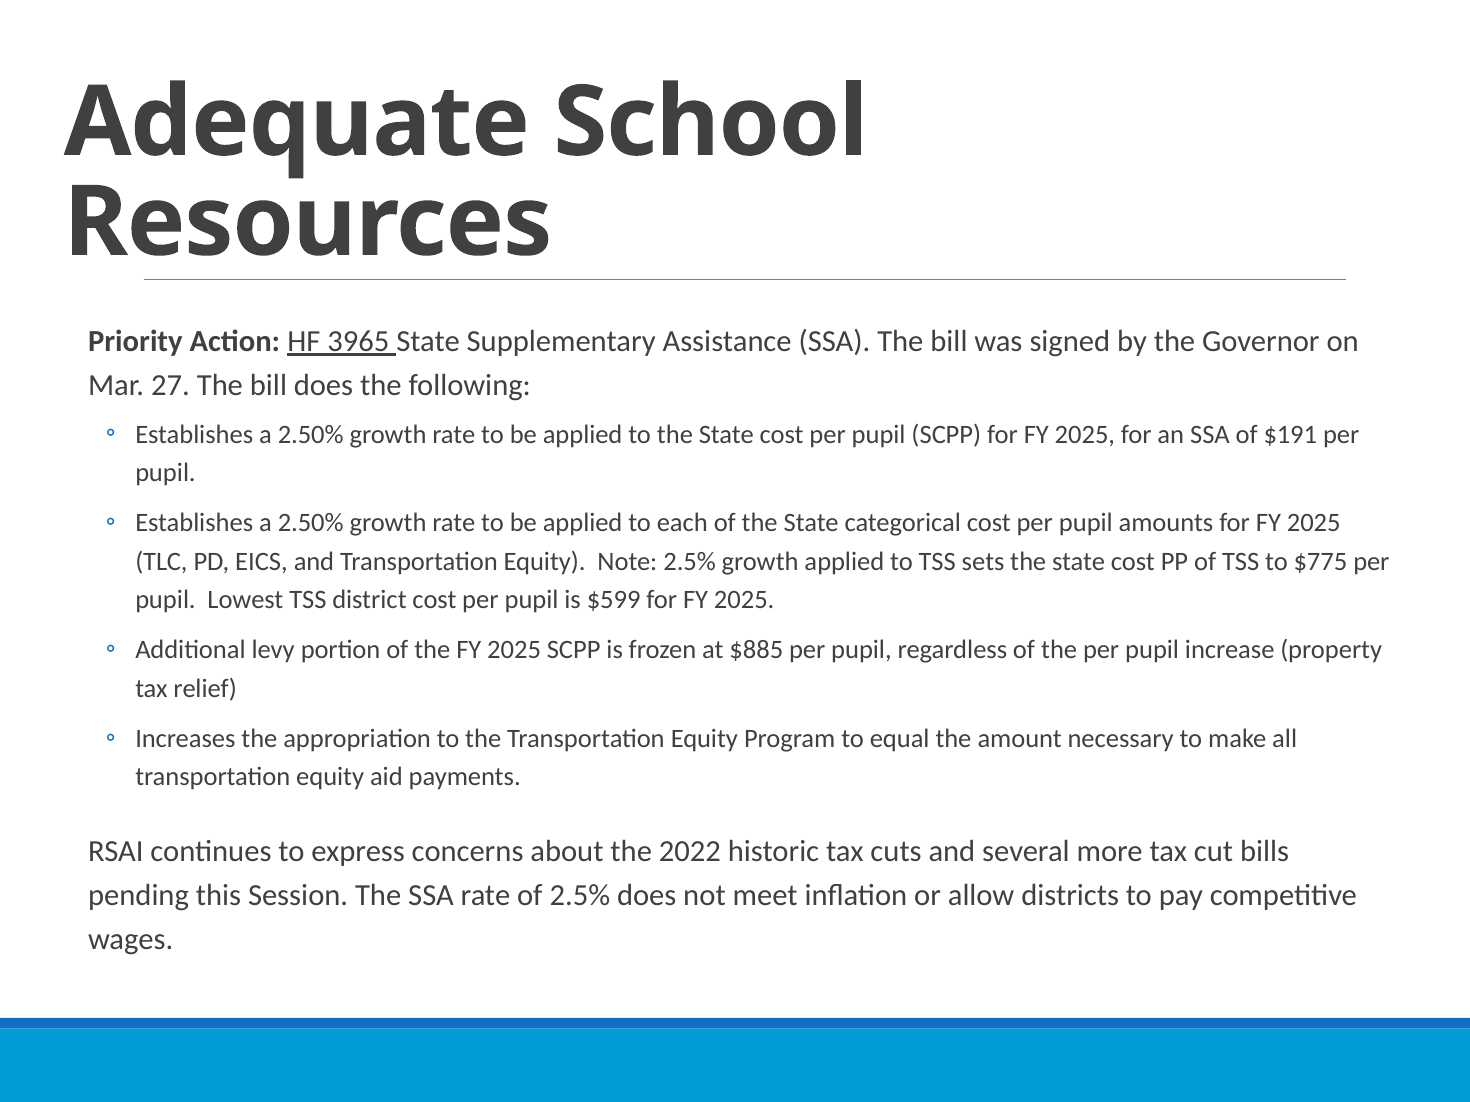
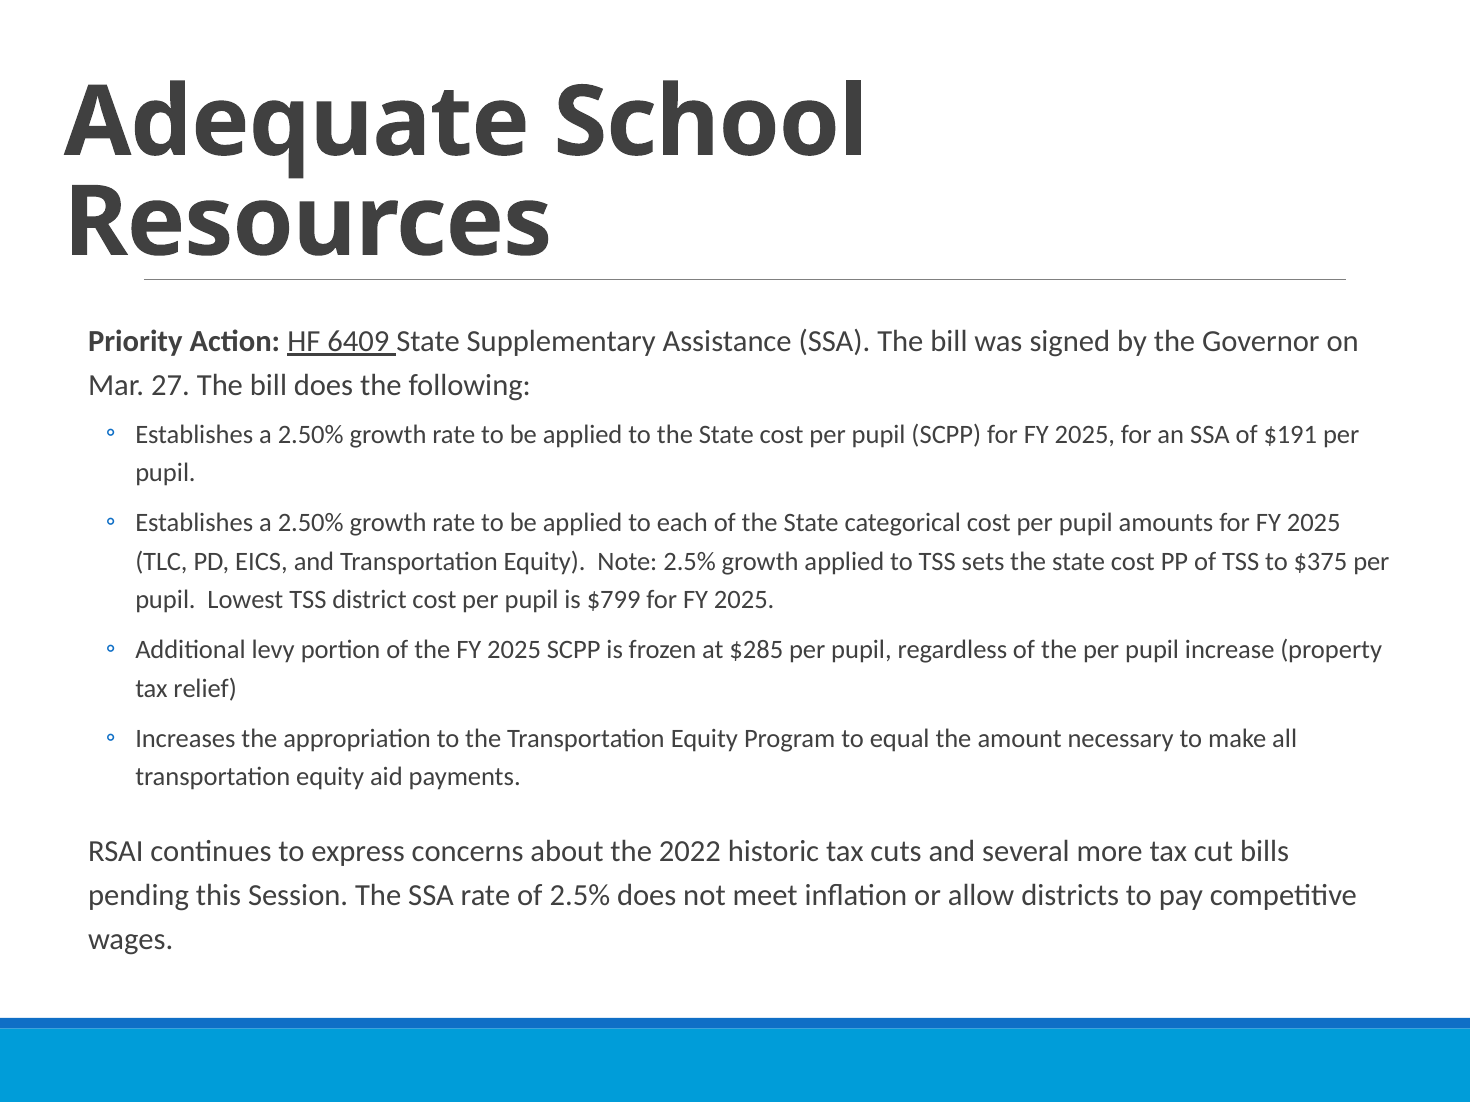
3965: 3965 -> 6409 (358, 342)
$775: $775 -> $375 (1320, 562)
$599: $599 -> $799 (614, 600)
$885: $885 -> $285 (756, 650)
